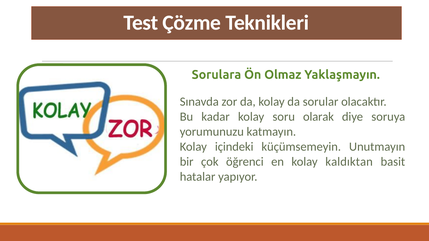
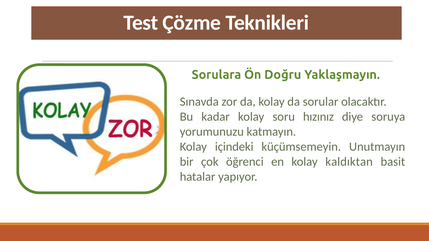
Olmaz: Olmaz -> Doğru (283, 75)
olarak: olarak -> hızınız (318, 117)
